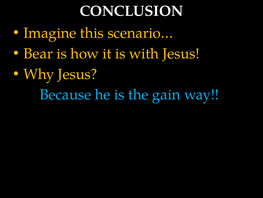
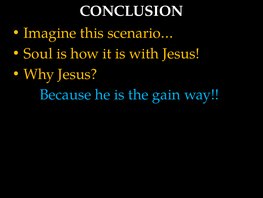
Bear: Bear -> Soul (38, 53)
